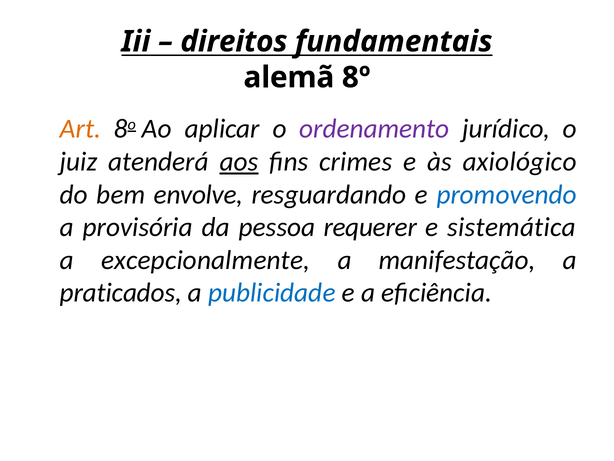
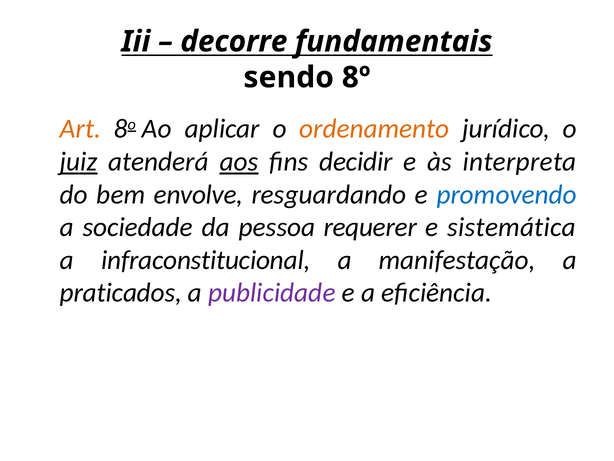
direitos: direitos -> decorre (234, 41)
alemã: alemã -> sendo (289, 77)
ordenamento colour: purple -> orange (374, 129)
juiz underline: none -> present (79, 162)
crimes: crimes -> decidir (356, 162)
axiológico: axiológico -> interpreta (520, 162)
provisória: provisória -> sociedade (138, 227)
excepcionalmente: excepcionalmente -> infraconstitucional (206, 260)
publicidade colour: blue -> purple (272, 293)
